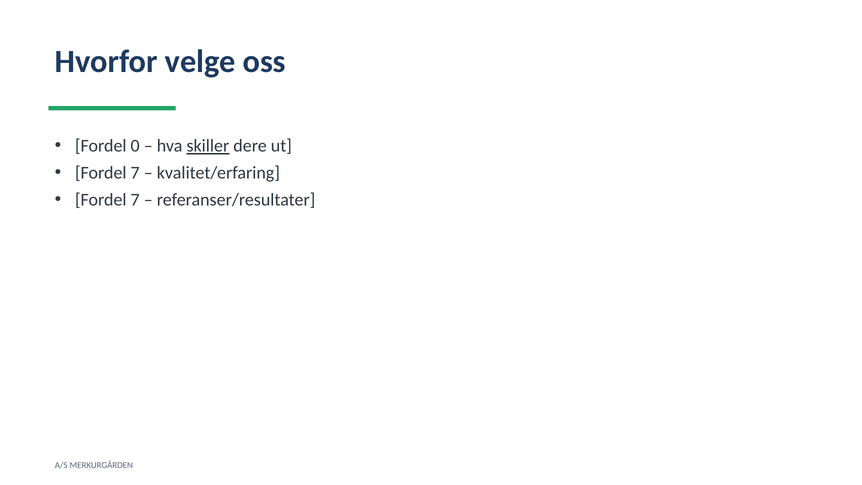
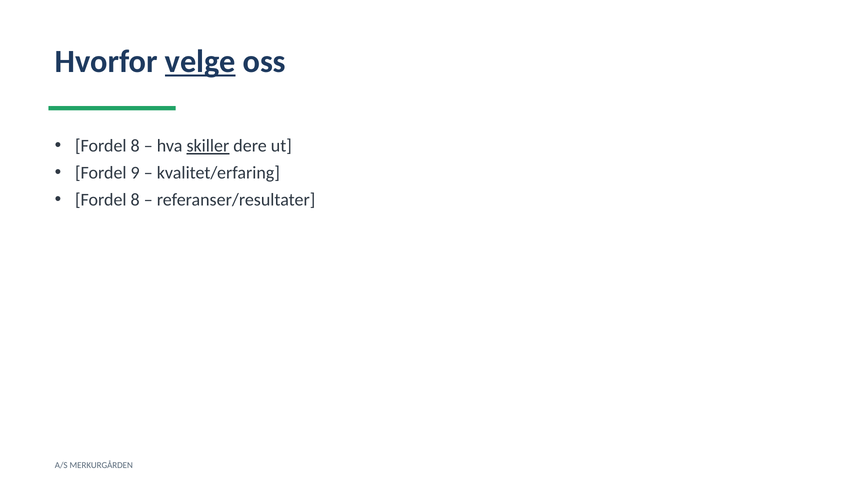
velge underline: none -> present (200, 62)
0: 0 -> 8 (135, 146)
7: 7 -> 9 (135, 173)
7: 7 -> 8 (135, 200)
